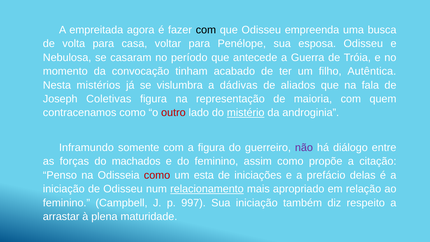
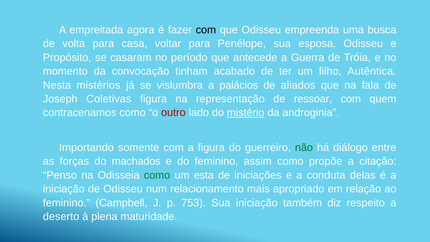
Nebulosa: Nebulosa -> Propósito (67, 58)
dádivas: dádivas -> palácios (239, 85)
maioria: maioria -> ressoar (313, 99)
Inframundo: Inframundo -> Importando (86, 147)
não colour: purple -> green (304, 147)
como colour: red -> green (157, 175)
prefácio: prefácio -> conduta (326, 175)
relacionamento underline: present -> none (207, 189)
997: 997 -> 753 (194, 203)
arrastar: arrastar -> deserto (61, 216)
